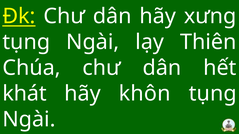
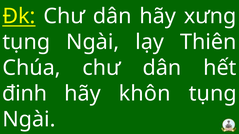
khát: khát -> đinh (25, 94)
